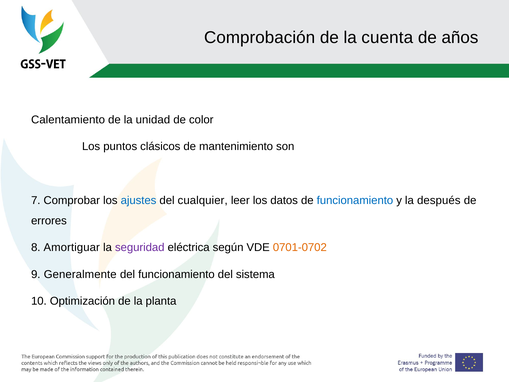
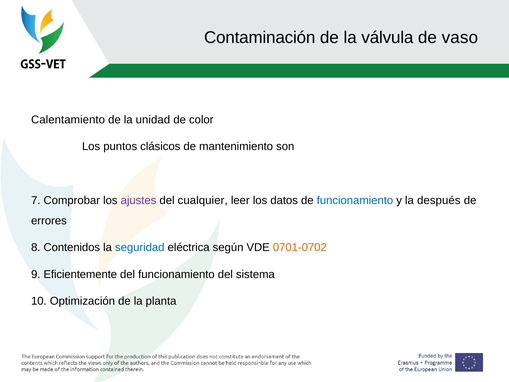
Comprobación: Comprobación -> Contaminación (260, 38)
cuenta: cuenta -> válvula (387, 38)
años: años -> vaso (460, 38)
ajustes colour: blue -> purple (139, 200)
Amortiguar: Amortiguar -> Contenidos (72, 247)
seguridad colour: purple -> blue (140, 247)
Generalmente: Generalmente -> Eficientemente (80, 274)
